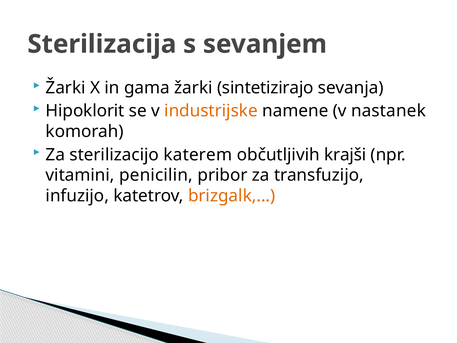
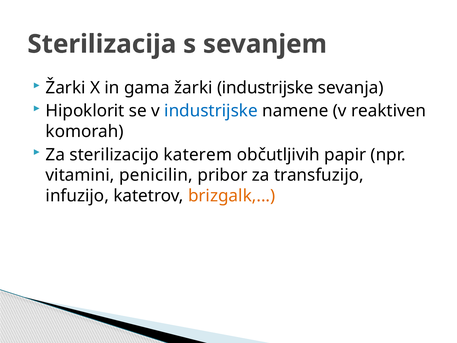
žarki sintetizirajo: sintetizirajo -> industrijske (265, 88)
industrijske colour: orange -> blue (211, 111)
nastanek: nastanek -> reaktiven (389, 111)
krajši: krajši -> papir (345, 155)
